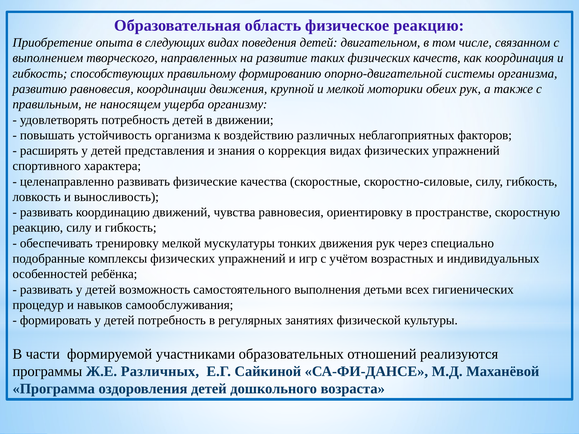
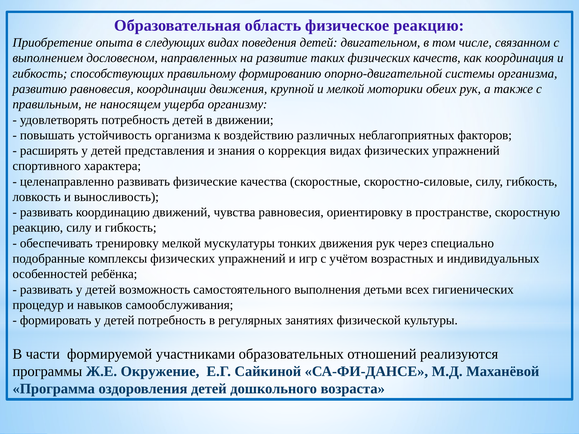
творческого: творческого -> дословесном (122, 58)
Ж.Е Различных: Различных -> Окружение (160, 372)
